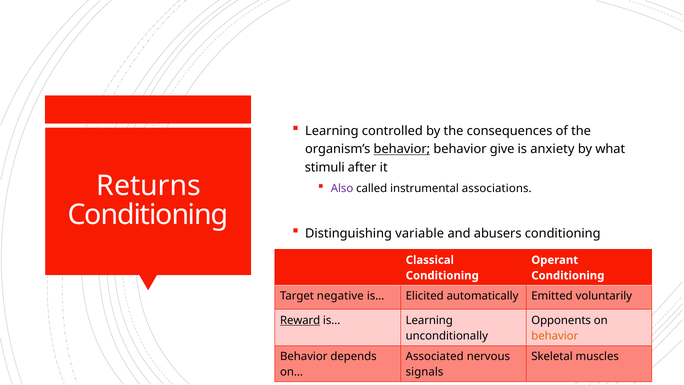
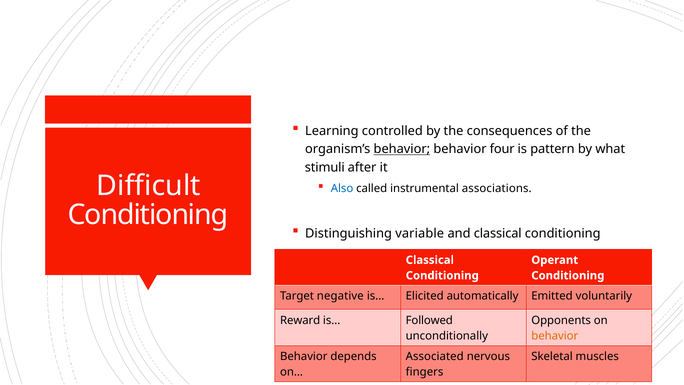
give: give -> four (502, 149)
anxiety: anxiety -> pattern (552, 149)
Returns: Returns -> Difficult (149, 186)
Also colour: purple -> blue (342, 188)
and abusers: abusers -> classical (498, 233)
Reward underline: present -> none (300, 320)
is… Learning: Learning -> Followed (429, 320)
signals: signals -> fingers (425, 372)
